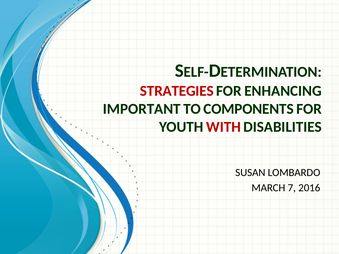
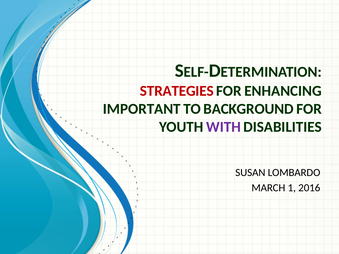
COMPONENTS: COMPONENTS -> BACKGROUND (249, 109)
WITH colour: red -> purple (223, 127)
7: 7 -> 1 (292, 188)
